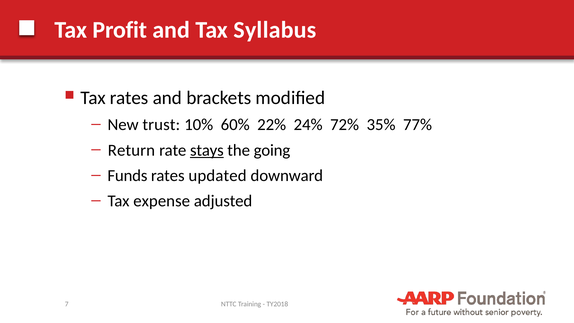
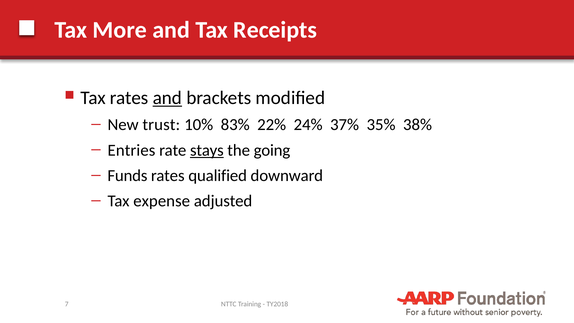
Profit: Profit -> More (120, 30)
Syllabus: Syllabus -> Receipts (275, 30)
and underline: none -> present (167, 98)
60%: 60% -> 83% (235, 125)
72%: 72% -> 37% (345, 125)
77%: 77% -> 38% (417, 125)
Return: Return -> Entries (131, 150)
updated: updated -> qualified (218, 176)
